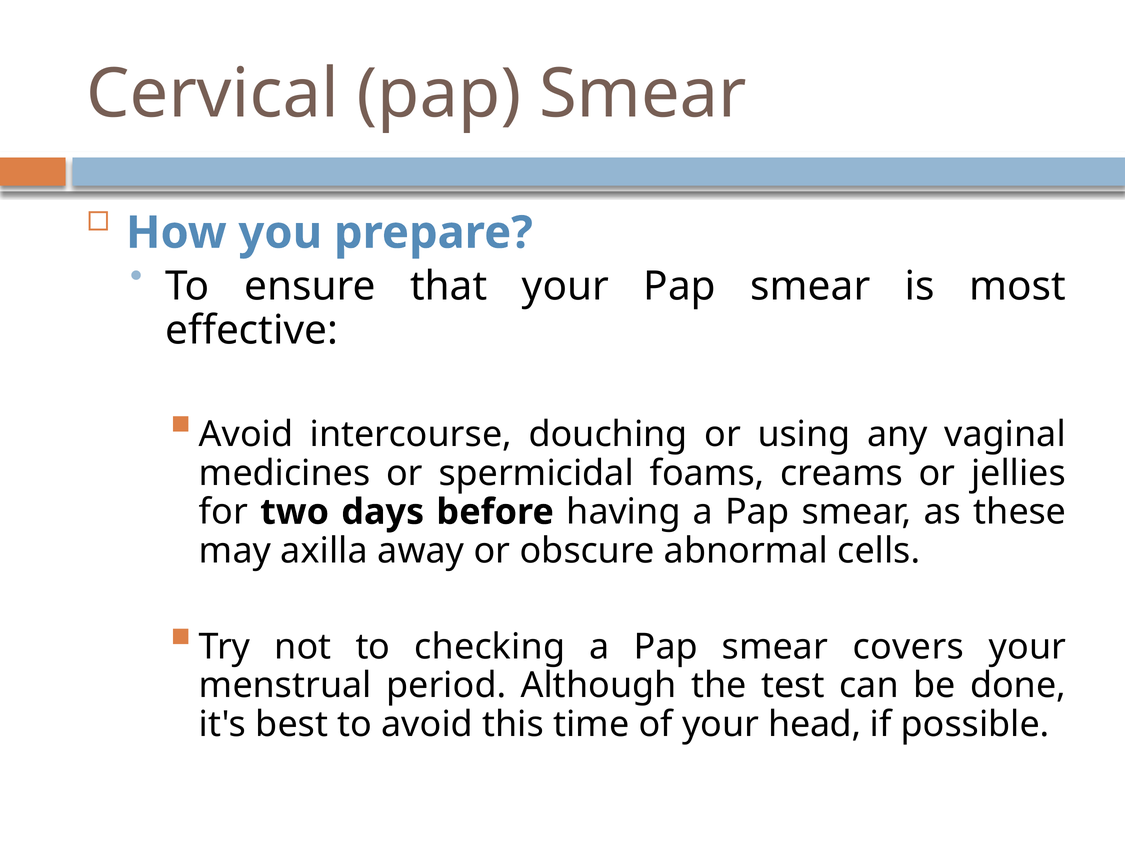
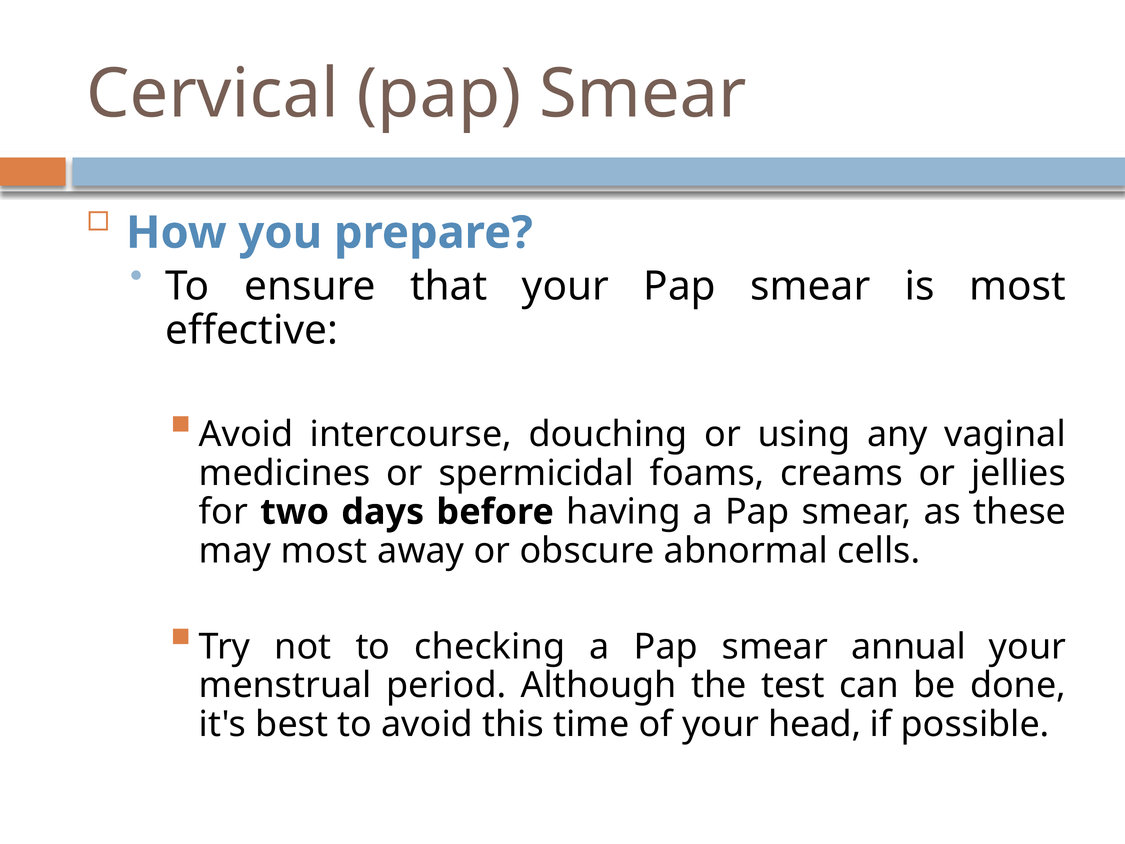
may axilla: axilla -> most (324, 551)
covers: covers -> annual (909, 647)
